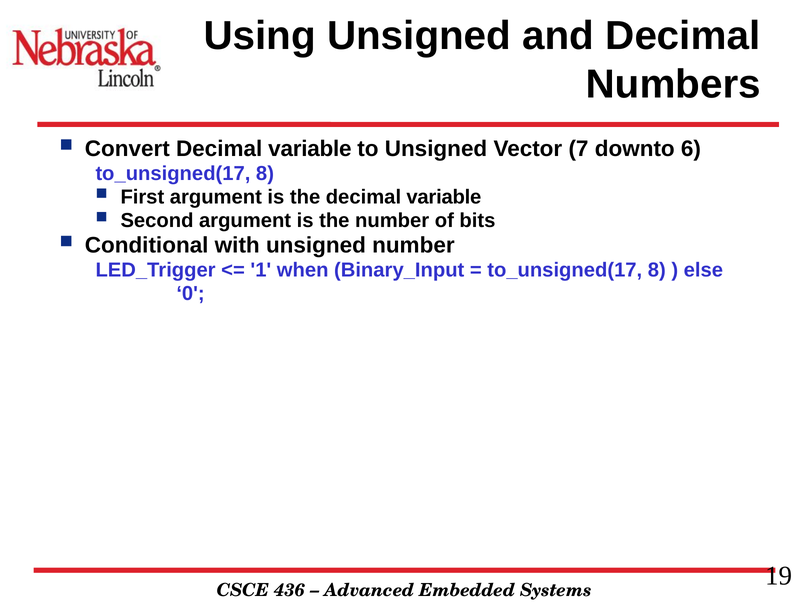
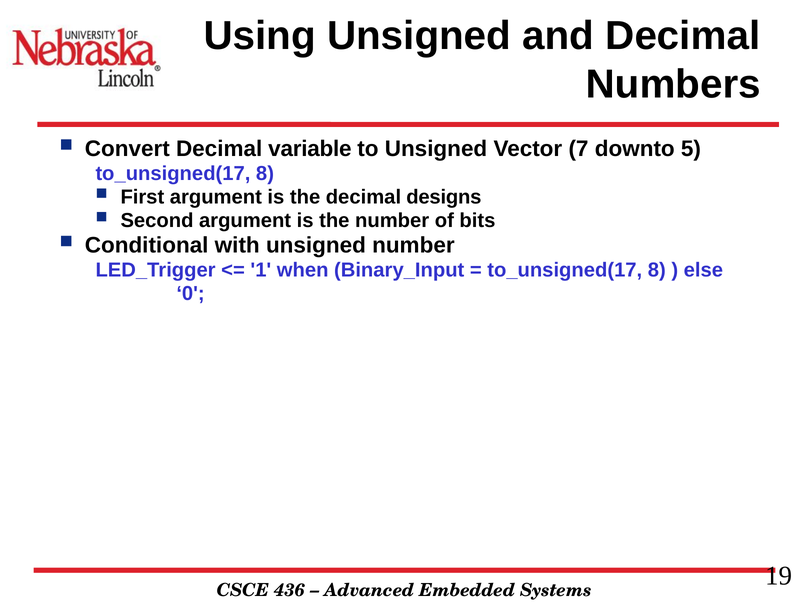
6: 6 -> 5 (691, 149)
the decimal variable: variable -> designs (444, 197)
